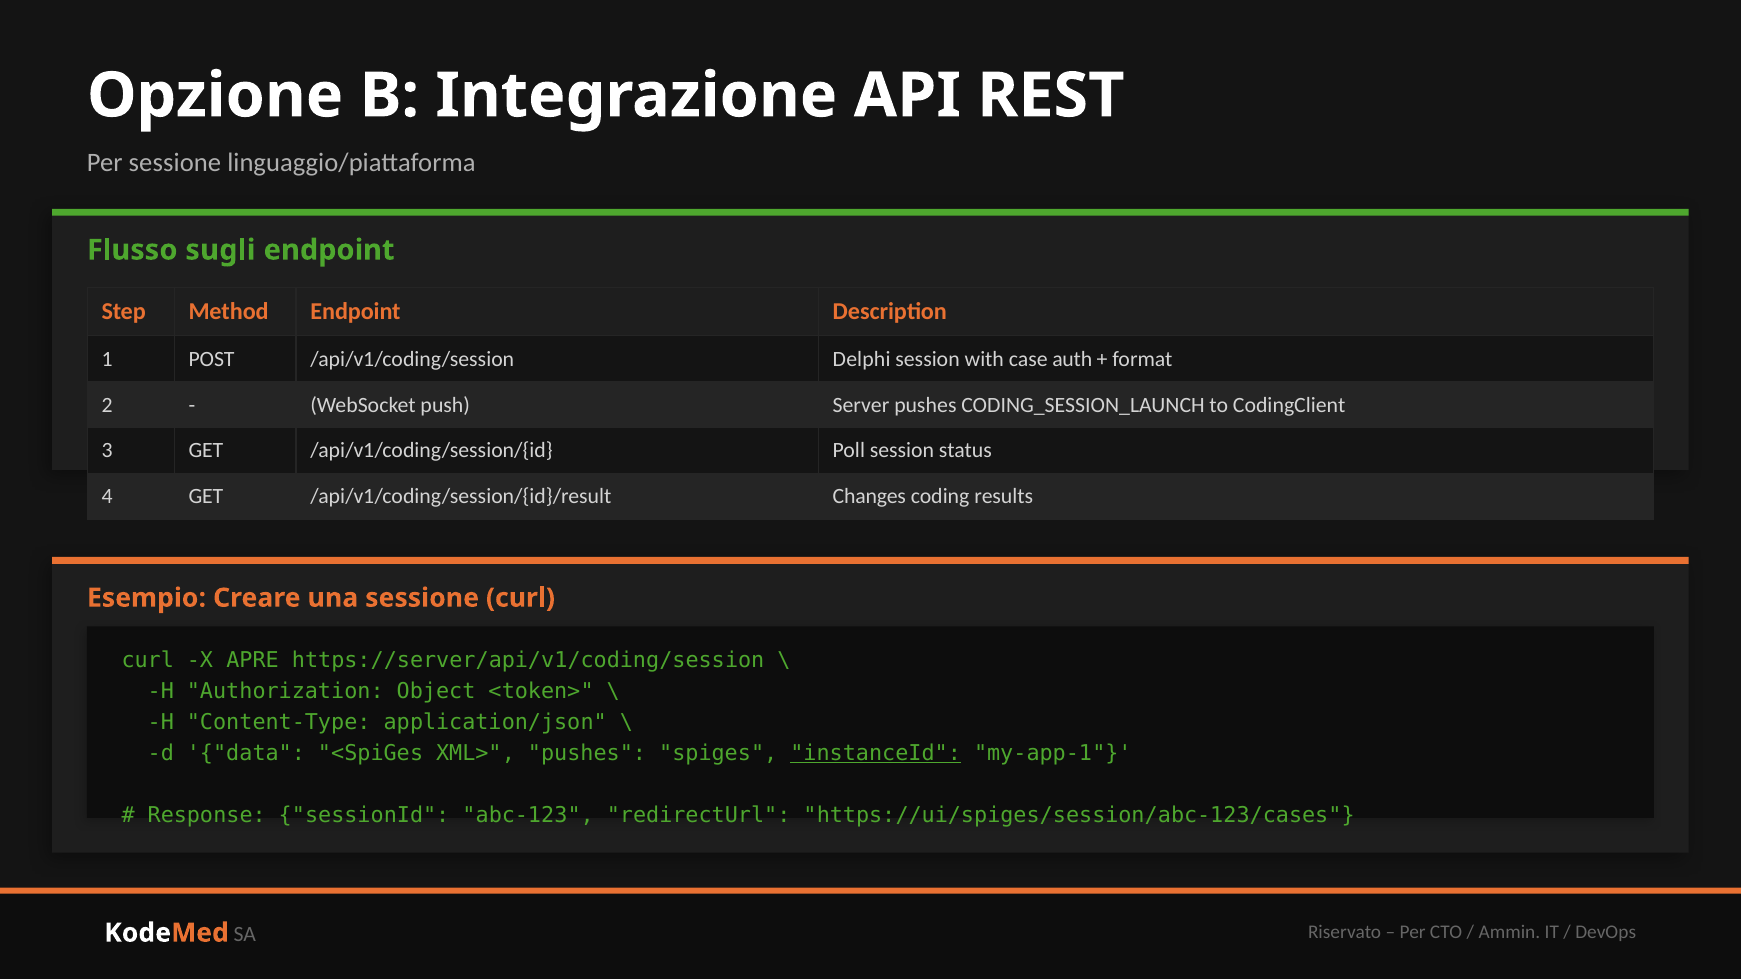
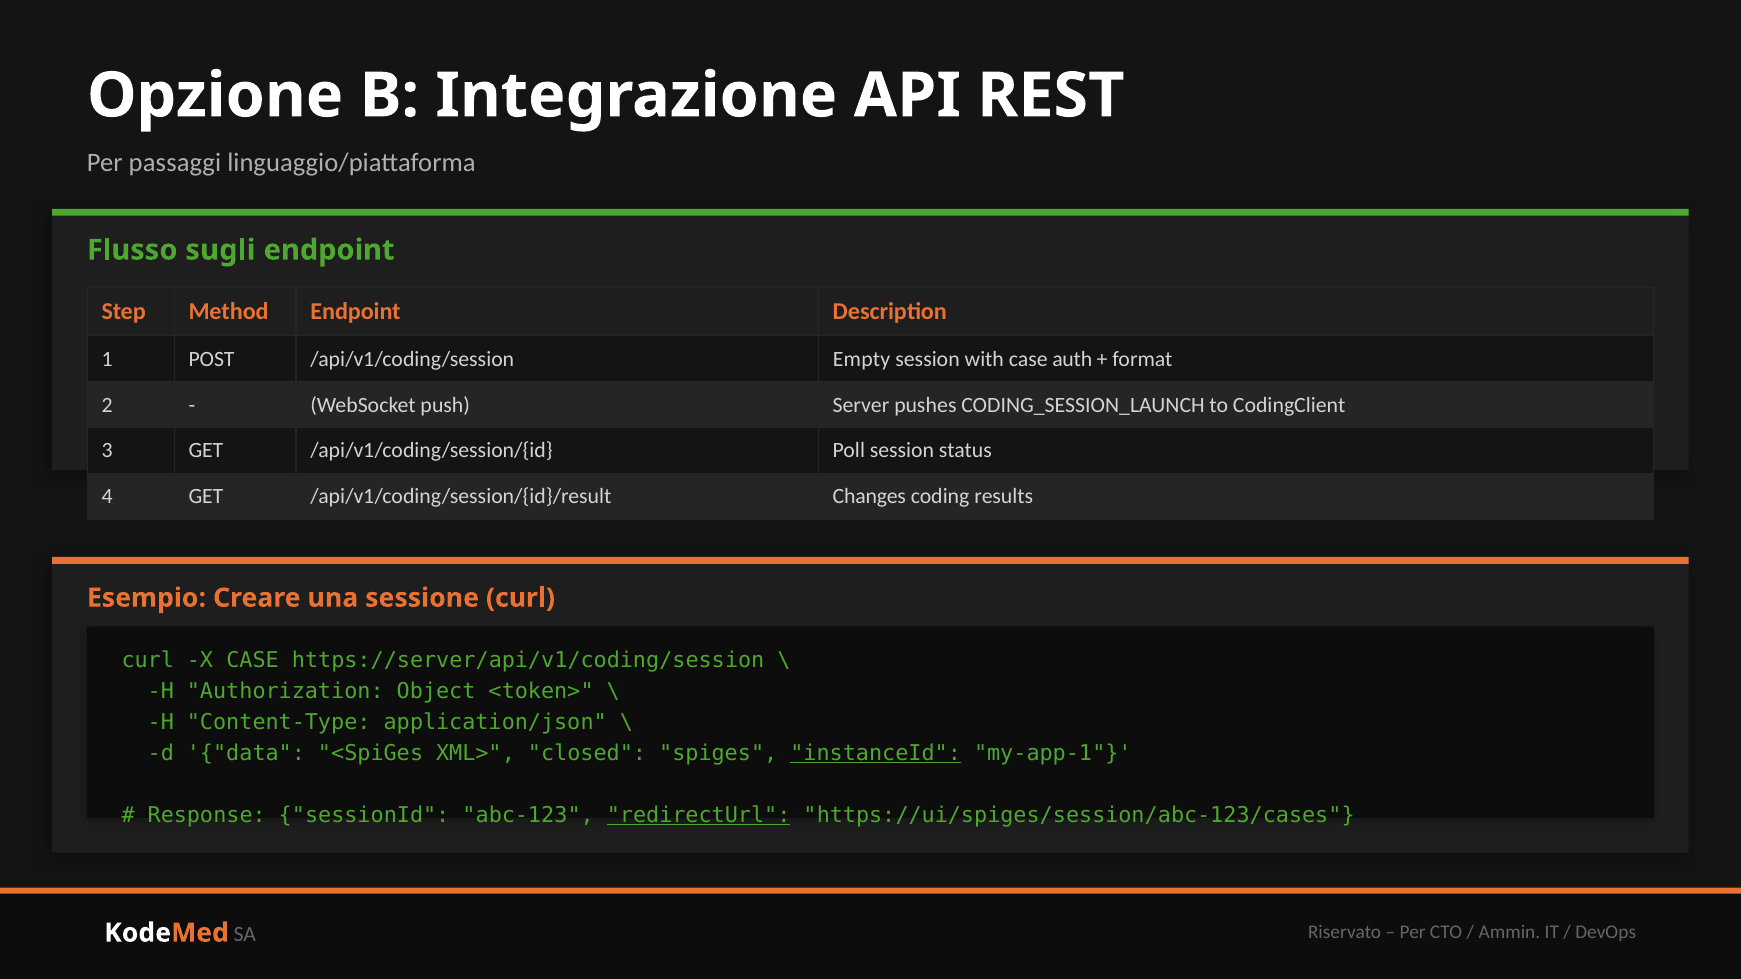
Per sessione: sessione -> passaggi (175, 163)
Delphi: Delphi -> Empty (862, 359)
X APRE: APRE -> CASE (253, 660)
XML> pushes: pushes -> closed (587, 754)
redirectUrl underline: none -> present (699, 816)
